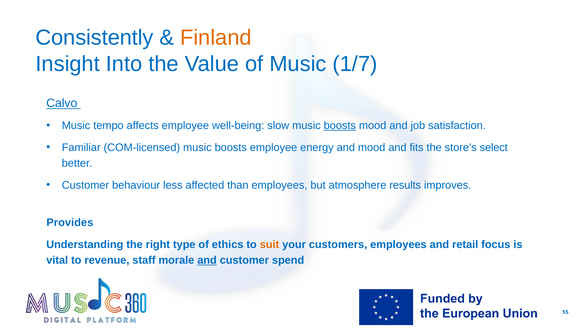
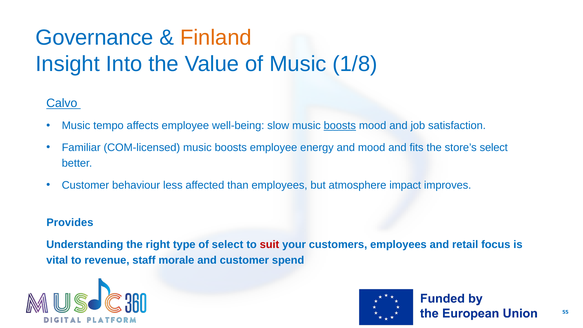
Consistently: Consistently -> Governance (95, 38)
1/7: 1/7 -> 1/8 (355, 64)
results: results -> impact (405, 185)
of ethics: ethics -> select (228, 244)
suit colour: orange -> red (269, 244)
and underline: present -> none (207, 260)
